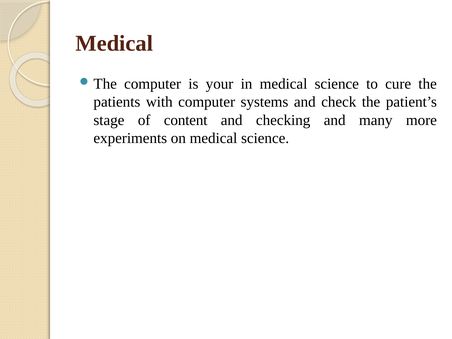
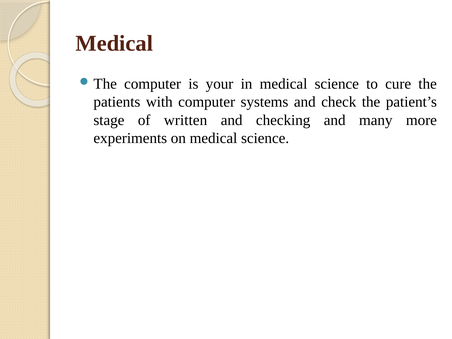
content: content -> written (186, 120)
